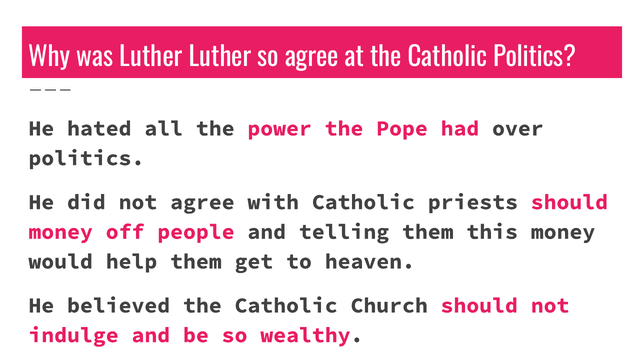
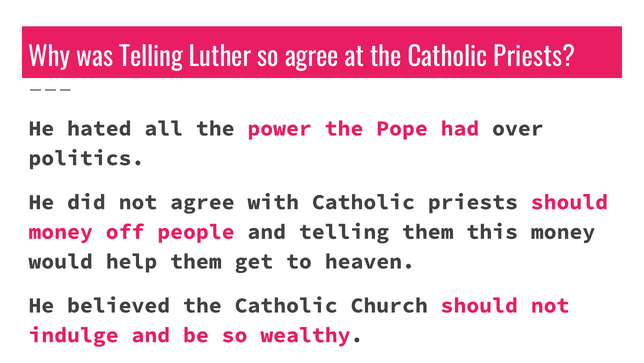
was Luther: Luther -> Telling (151, 57)
the Catholic Politics: Politics -> Priests (534, 57)
